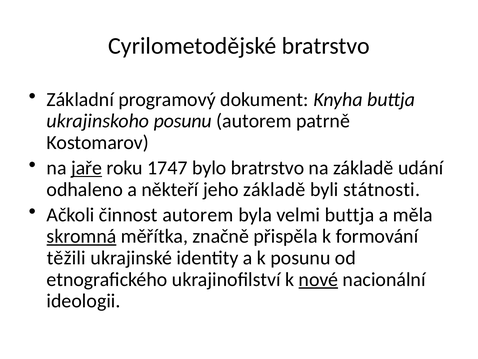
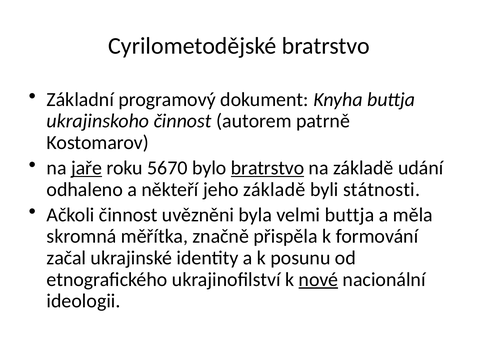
ukrajinskoho posunu: posunu -> činnost (183, 121)
1747: 1747 -> 5670 (167, 168)
bratrstvo underline: none -> present (268, 168)
činnost autorem: autorem -> uvězněni (198, 215)
skromná underline: present -> none (82, 236)
těžili: těžili -> začal (66, 258)
